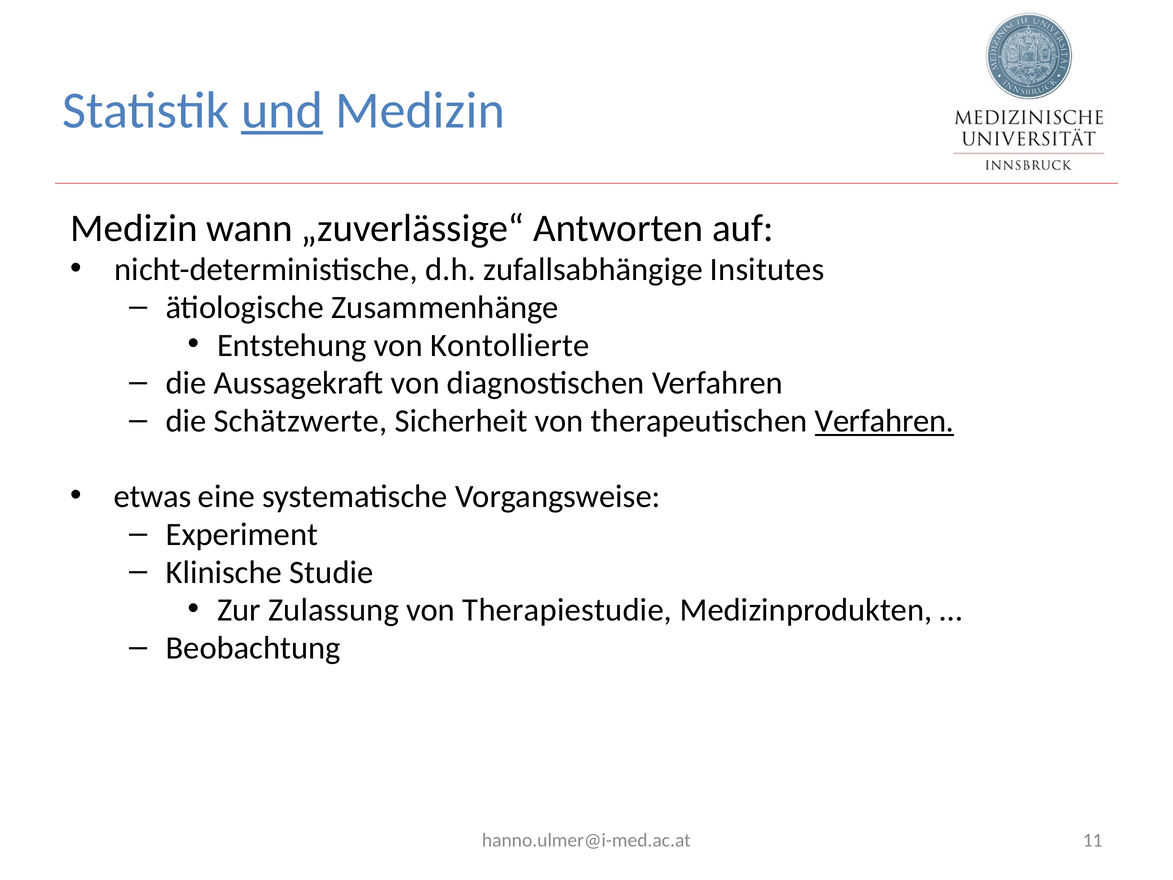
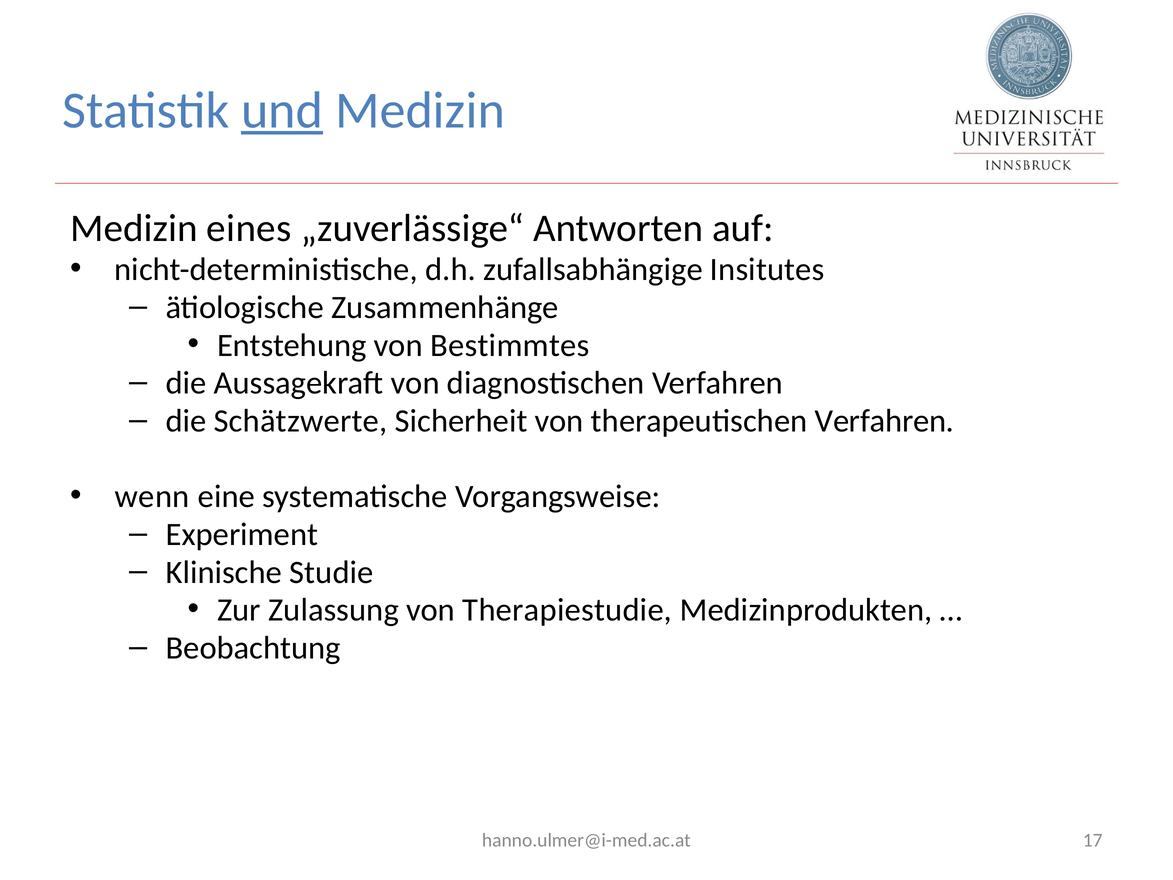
wann: wann -> eines (249, 228)
Kontollierte: Kontollierte -> Bestimmtes (510, 345)
Verfahren underline: present -> none (884, 421)
etwas: etwas -> wenn (152, 496)
11: 11 -> 17 (1093, 840)
